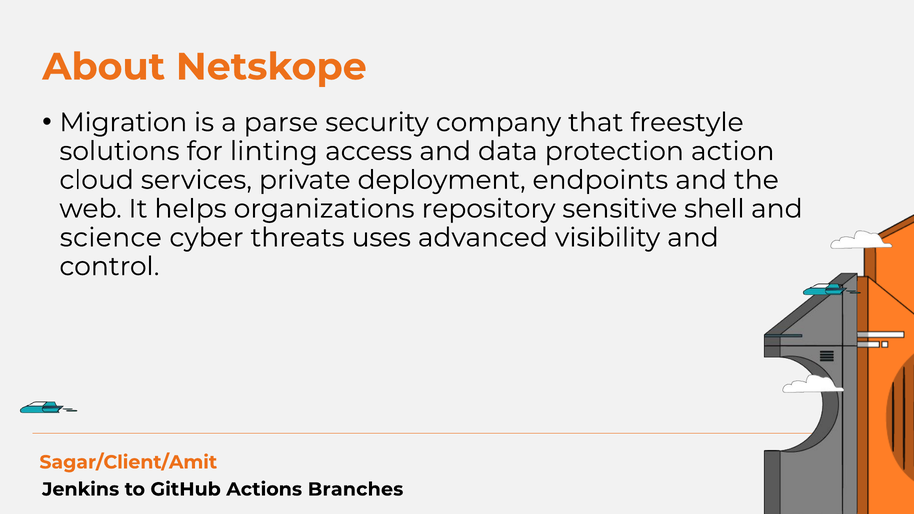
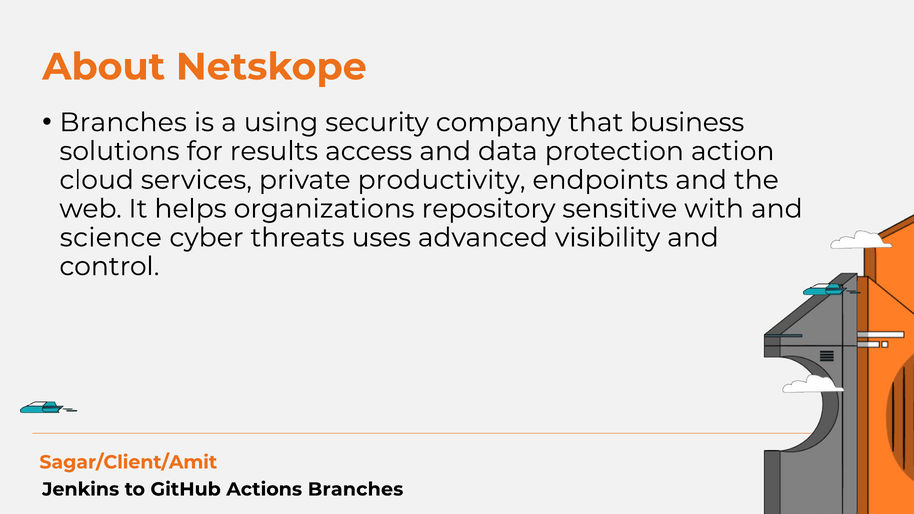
Migration: Migration -> Branches (123, 122)
parse: parse -> using (281, 122)
freestyle: freestyle -> business (687, 122)
linting: linting -> results (274, 151)
deployment: deployment -> productivity (441, 180)
shell: shell -> with (714, 209)
